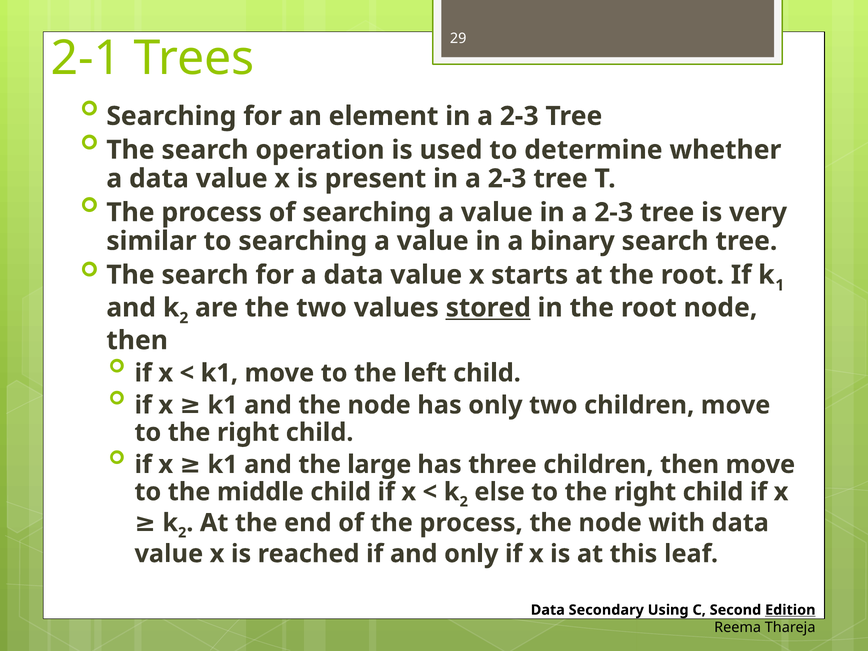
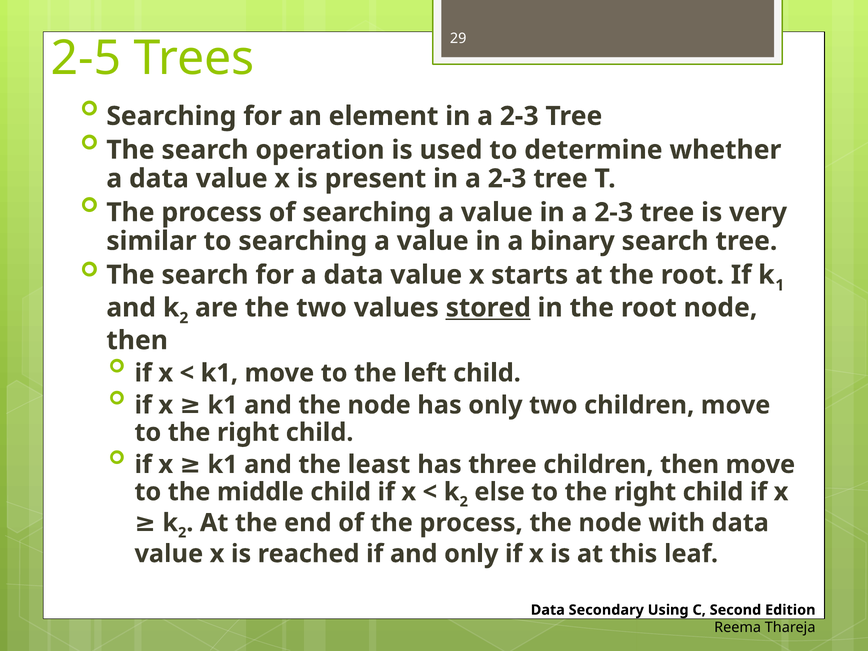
2-1: 2-1 -> 2-5 (86, 58)
large: large -> least (379, 465)
Edition underline: present -> none (790, 610)
